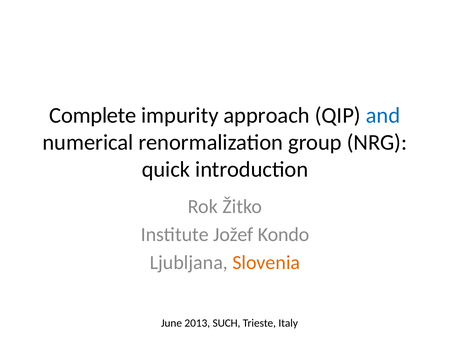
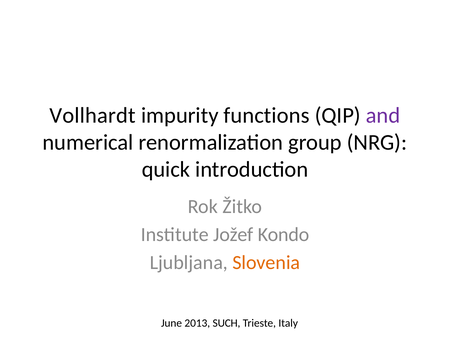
Complete: Complete -> Vollhardt (93, 116)
approach: approach -> functions (267, 116)
and colour: blue -> purple (383, 116)
